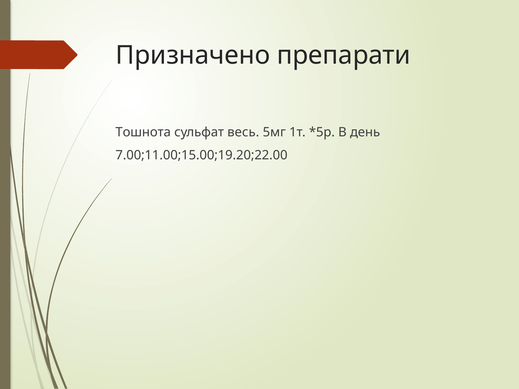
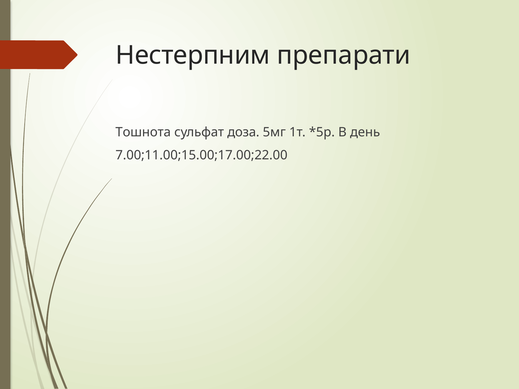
Призначено: Призначено -> Нестерпним (193, 55)
весь: весь -> доза (243, 132)
7.00;11.00;15.00;19.20;22.00: 7.00;11.00;15.00;19.20;22.00 -> 7.00;11.00;15.00;17.00;22.00 (202, 155)
